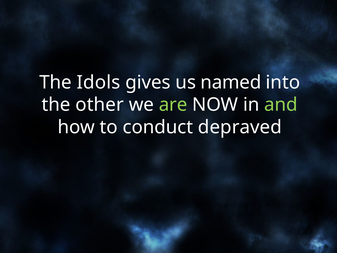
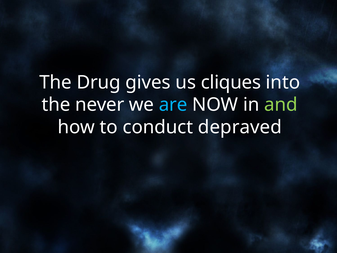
Idols: Idols -> Drug (99, 82)
named: named -> cliques (231, 82)
other: other -> never (100, 105)
are colour: light green -> light blue (173, 105)
